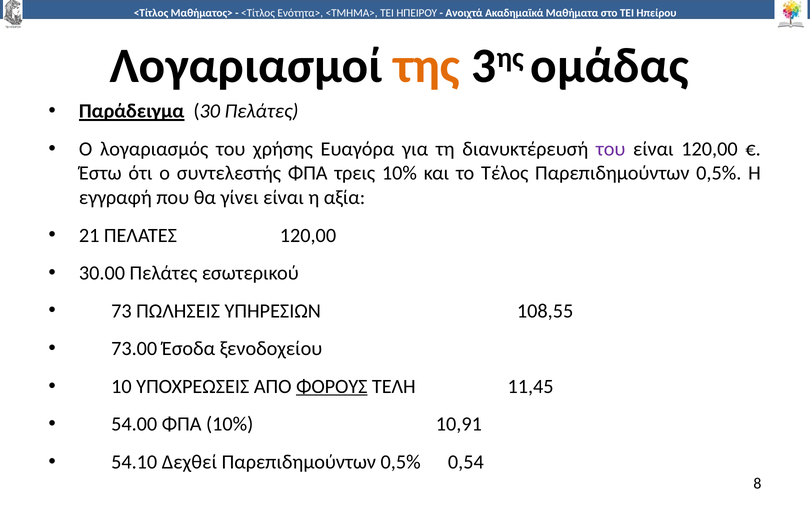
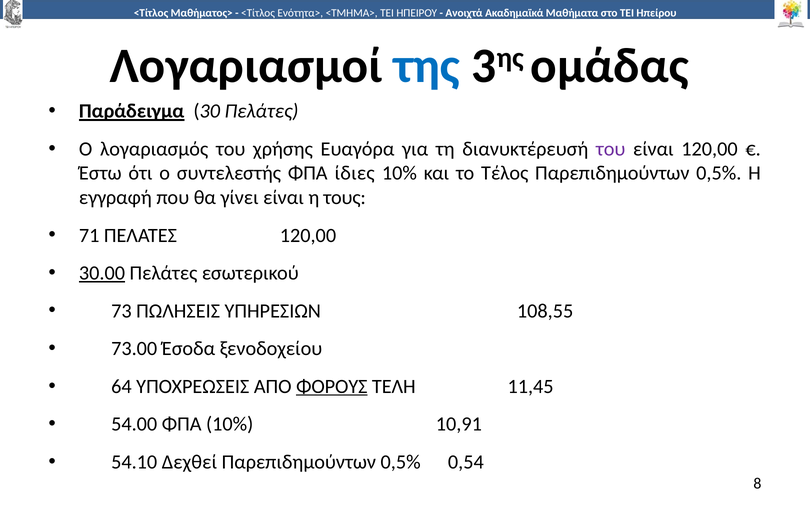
της colour: orange -> blue (427, 66)
τρεις: τρεις -> ίδιες (355, 173)
αξία: αξία -> τους (345, 198)
21: 21 -> 71 (89, 235)
30.00 underline: none -> present (102, 273)
10: 10 -> 64 (121, 387)
